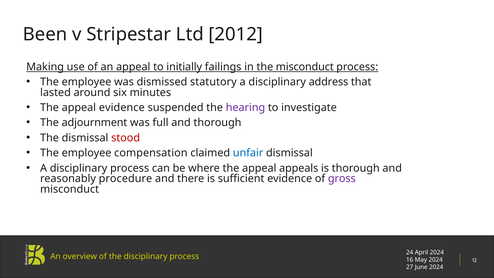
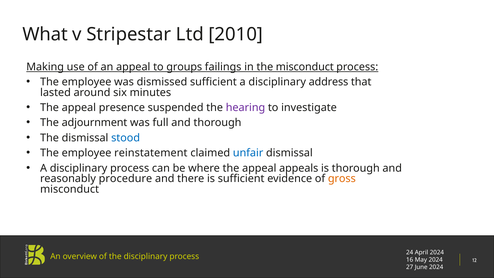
Been: Been -> What (45, 34)
2012: 2012 -> 2010 (236, 34)
initially: initially -> groups (184, 67)
dismissed statutory: statutory -> sufficient (213, 82)
appeal evidence: evidence -> presence (122, 108)
stood colour: red -> blue (126, 138)
compensation: compensation -> reinstatement (151, 153)
gross colour: purple -> orange (342, 179)
